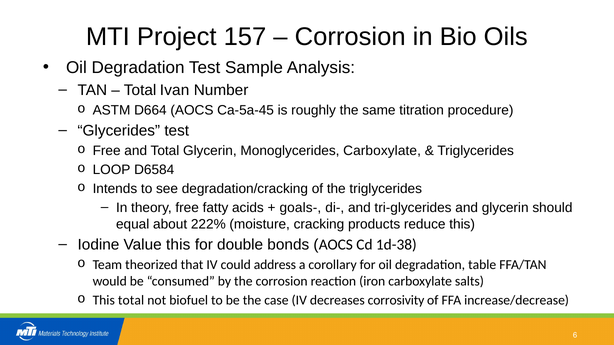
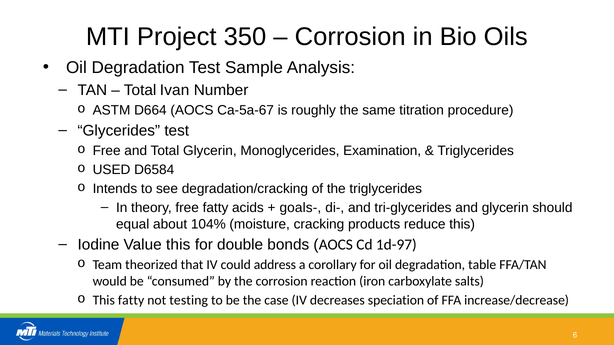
157: 157 -> 350 (245, 37)
Ca-5a-45: Ca-5a-45 -> Ca-5a-67 (246, 110)
Monoglycerides Carboxylate: Carboxylate -> Examination (382, 151)
LOOP: LOOP -> USED (112, 170)
222%: 222% -> 104% (208, 224)
1d-38: 1d-38 -> 1d-97 (396, 245)
This total: total -> fatty (131, 300)
biofuel: biofuel -> testing (189, 300)
corrosivity: corrosivity -> speciation (396, 300)
